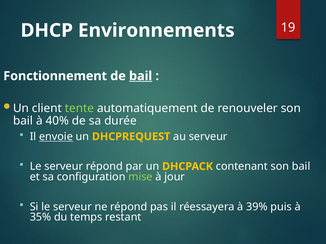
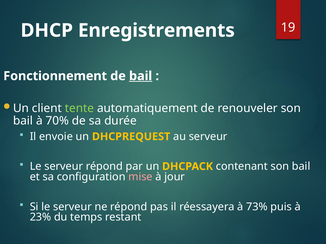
Environnements: Environnements -> Enregistrements (156, 31)
40%: 40% -> 70% (57, 121)
envoie underline: present -> none (56, 137)
mise colour: light green -> pink (140, 177)
39%: 39% -> 73% (257, 207)
35%: 35% -> 23% (40, 218)
